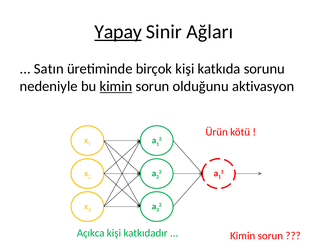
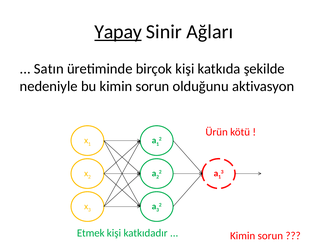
sorunu: sorunu -> şekilde (264, 69)
kimin underline: present -> none (116, 86)
Açıkca: Açıkca -> Etmek (91, 233)
